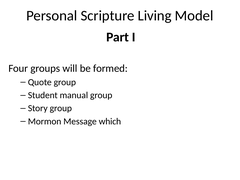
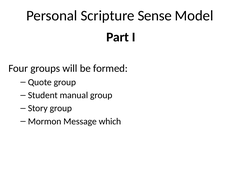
Living: Living -> Sense (155, 16)
